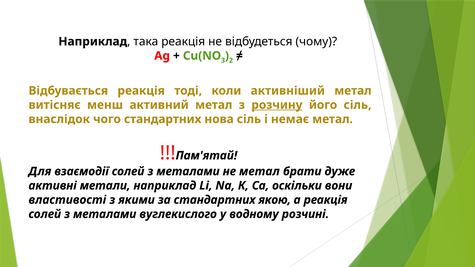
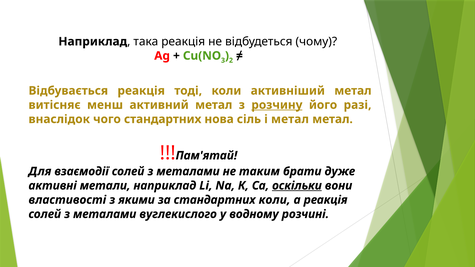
його сіль: сіль -> разі (358, 105)
і немає: немає -> метал (290, 119)
не метал: метал -> таким (259, 171)
оскільки underline: none -> present (297, 186)
стандартних якою: якою -> коли (275, 200)
